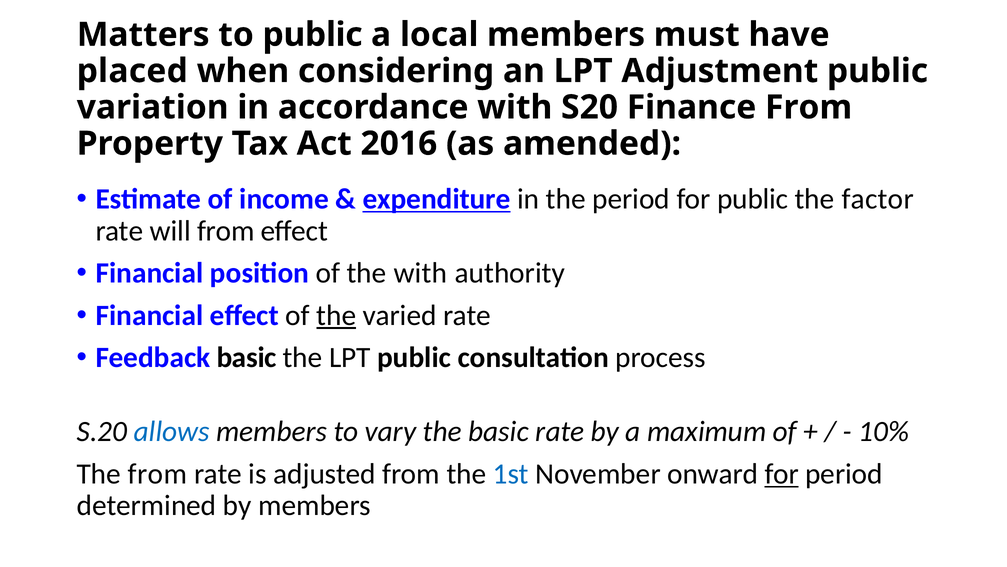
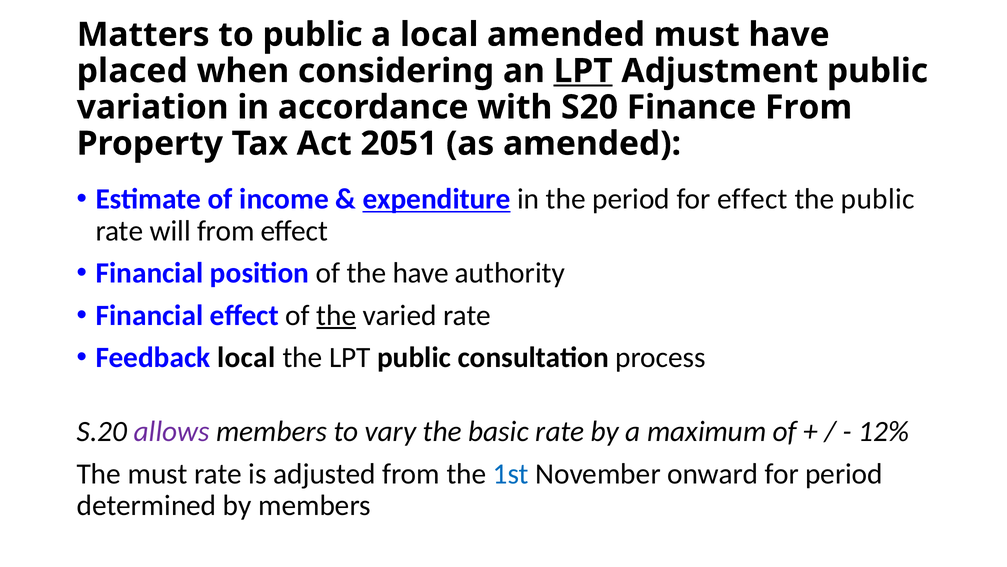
local members: members -> amended (566, 35)
LPT underline: none -> present (583, 71)
2016: 2016 -> 2051 (399, 143)
for public: public -> effect (752, 199)
the factor: factor -> public (878, 199)
the with: with -> have (421, 273)
Feedback basic: basic -> local (246, 357)
allows colour: blue -> purple (172, 431)
10%: 10% -> 12% (884, 431)
The from: from -> must (158, 474)
for underline: present -> none (782, 474)
